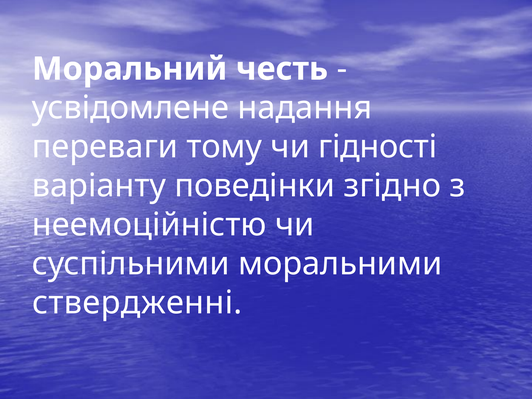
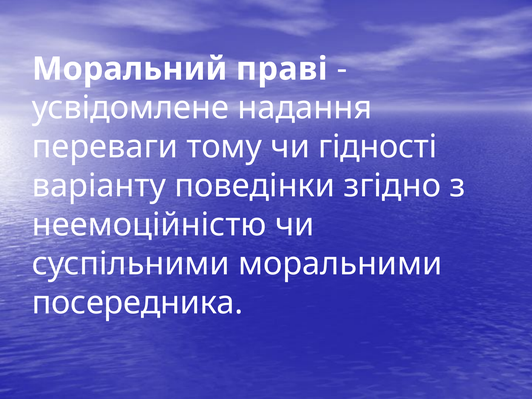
честь: честь -> праві (282, 69)
ствердженні: ствердженні -> посередника (138, 303)
